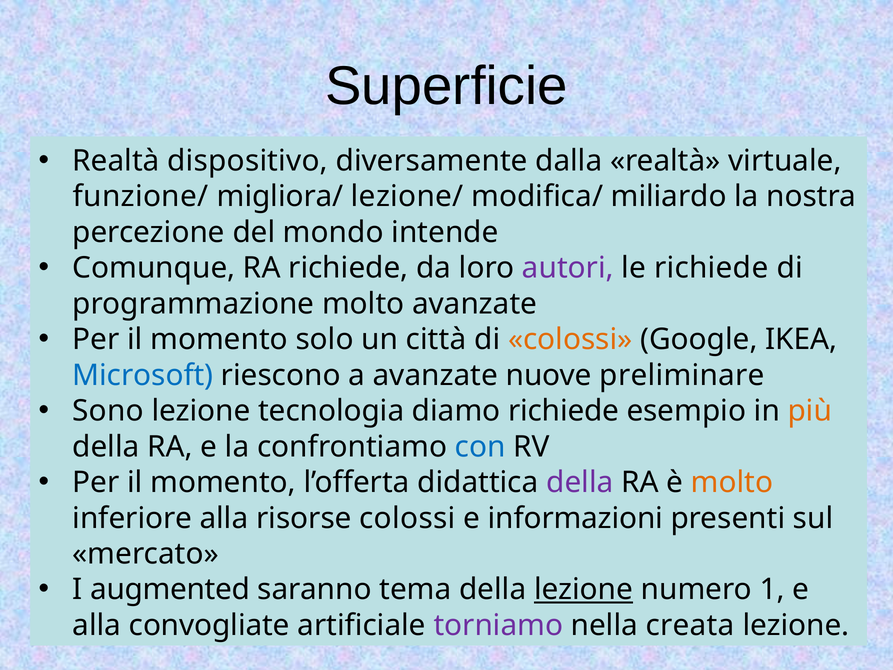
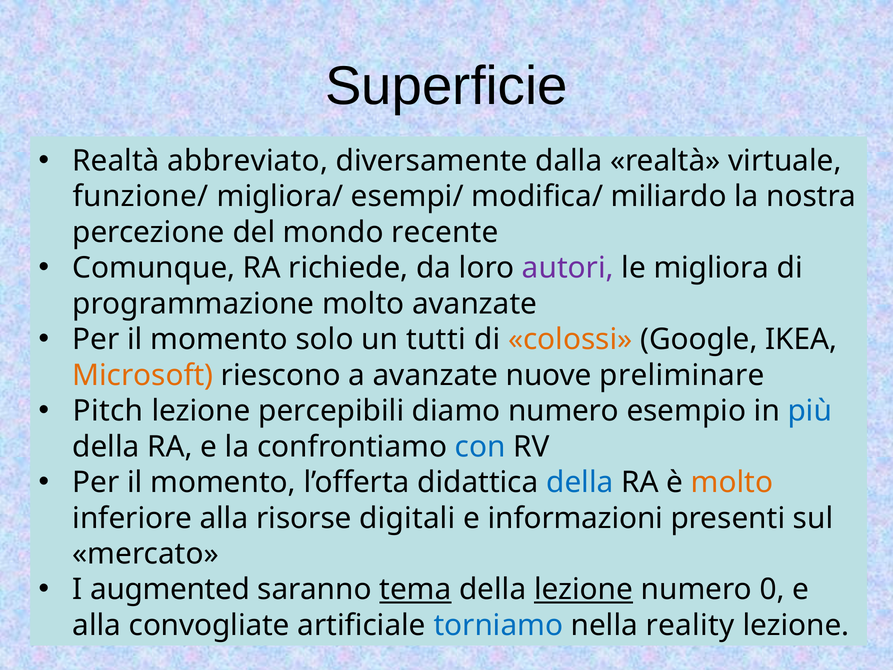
dispositivo: dispositivo -> abbreviato (248, 161)
lezione/: lezione/ -> esempi/ (407, 197)
intende: intende -> recente (445, 232)
le richiede: richiede -> migliora (711, 268)
città: città -> tutti (436, 339)
Microsoft colour: blue -> orange (143, 375)
Sono: Sono -> Pitch (108, 411)
tecnologia: tecnologia -> percepibili (331, 411)
diamo richiede: richiede -> numero (564, 411)
più colour: orange -> blue (810, 411)
della colour: purple -> blue (580, 482)
risorse colossi: colossi -> digitali (407, 518)
tema underline: none -> present (415, 589)
1: 1 -> 0 (772, 589)
torniamo colour: purple -> blue (498, 625)
creata: creata -> reality (690, 625)
